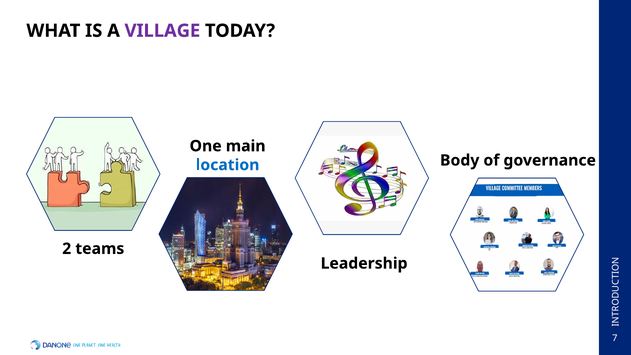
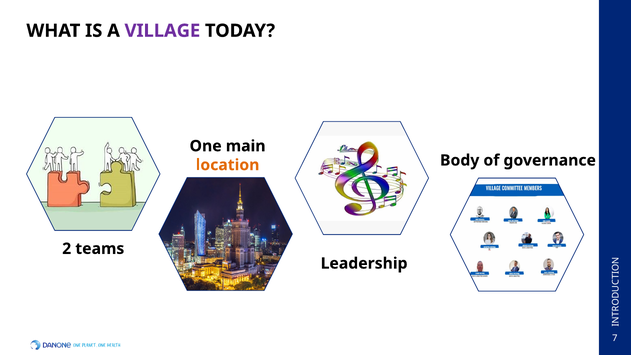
location colour: blue -> orange (228, 165)
